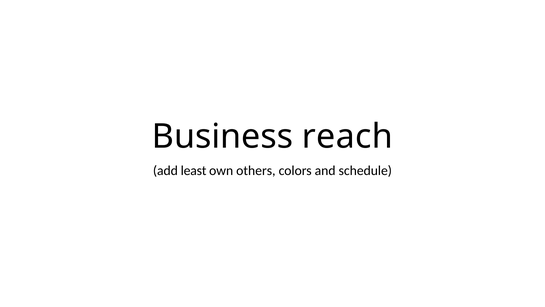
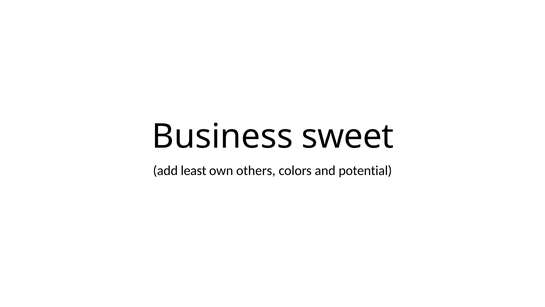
reach: reach -> sweet (348, 136)
schedule: schedule -> potential (365, 170)
